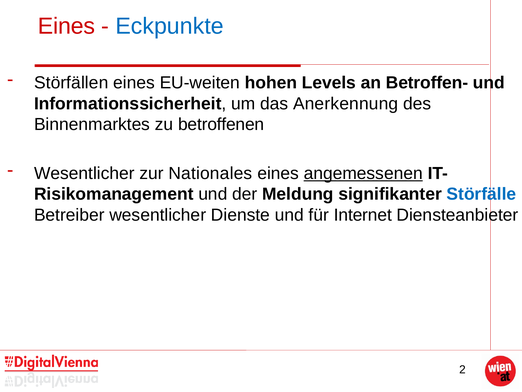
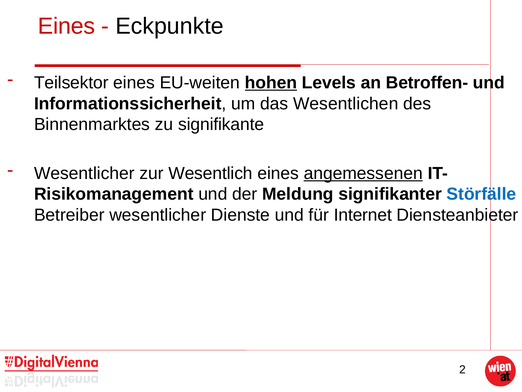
Eckpunkte colour: blue -> black (170, 26)
Störfällen: Störfällen -> Teilsektor (71, 83)
hohen underline: none -> present (271, 83)
Anerkennung: Anerkennung -> Wesentlichen (346, 103)
betroffenen: betroffenen -> signifikante (221, 124)
Nationales: Nationales -> Wesentlich (211, 173)
